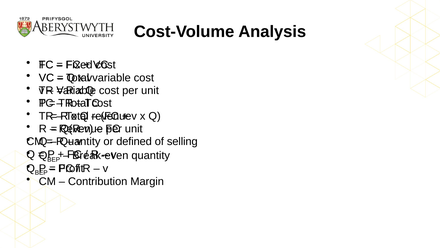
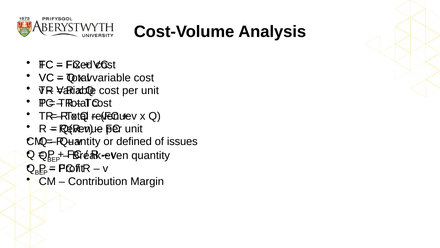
selling: selling -> issues (182, 141)
